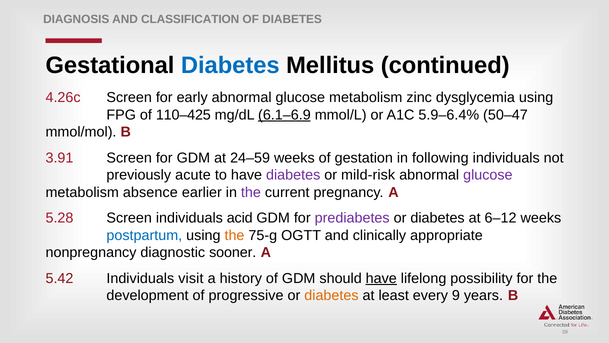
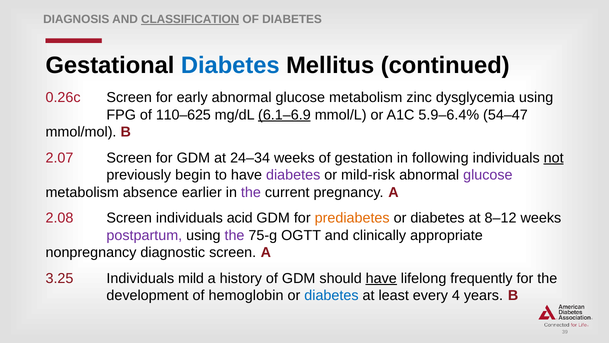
CLASSIFICATION underline: none -> present (190, 19)
4.26c: 4.26c -> 0.26c (63, 97)
110–425: 110–425 -> 110–625 (183, 115)
50–47: 50–47 -> 54–47 (505, 115)
3.91: 3.91 -> 2.07 (59, 158)
24–59: 24–59 -> 24–34 (250, 158)
not underline: none -> present (554, 158)
acute: acute -> begin (193, 175)
5.28: 5.28 -> 2.08 (59, 218)
prediabetes colour: purple -> orange (352, 218)
6–12: 6–12 -> 8–12 (501, 218)
postpartum colour: blue -> purple (144, 235)
the colour: orange -> purple (234, 235)
diagnostic sooner: sooner -> screen (233, 252)
5.42: 5.42 -> 3.25 (59, 278)
visit: visit -> mild (191, 278)
possibility: possibility -> frequently (481, 278)
progressive: progressive -> hemoglobin (246, 295)
diabetes colour: orange -> blue (331, 295)
9: 9 -> 4 (456, 295)
